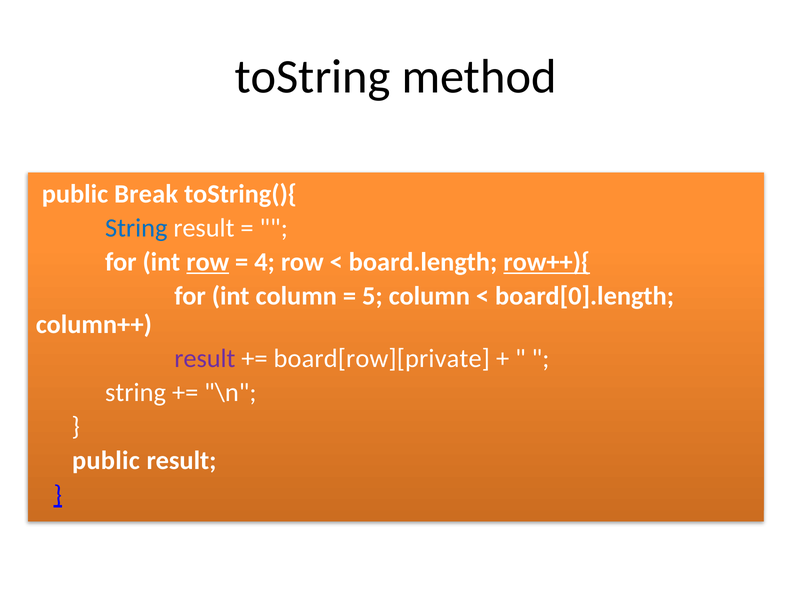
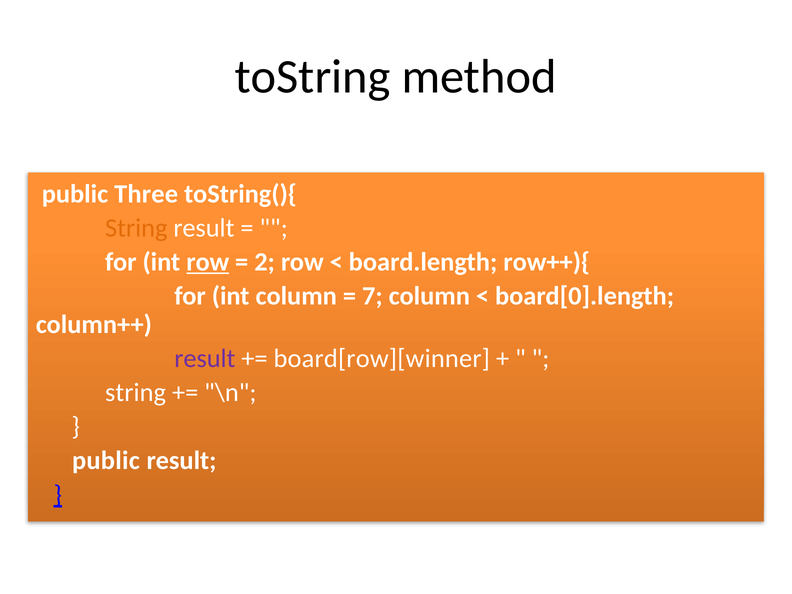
Break: Break -> Three (146, 194)
String colour: blue -> orange (136, 228)
4: 4 -> 2 (265, 262)
row++){ underline: present -> none (547, 262)
5: 5 -> 7 (372, 296)
board[row][private: board[row][private -> board[row][winner (382, 359)
